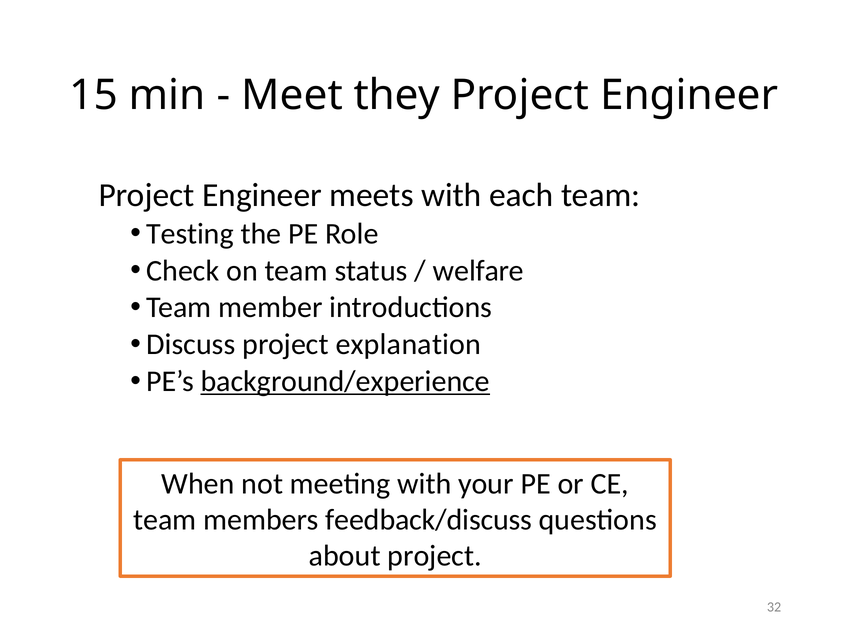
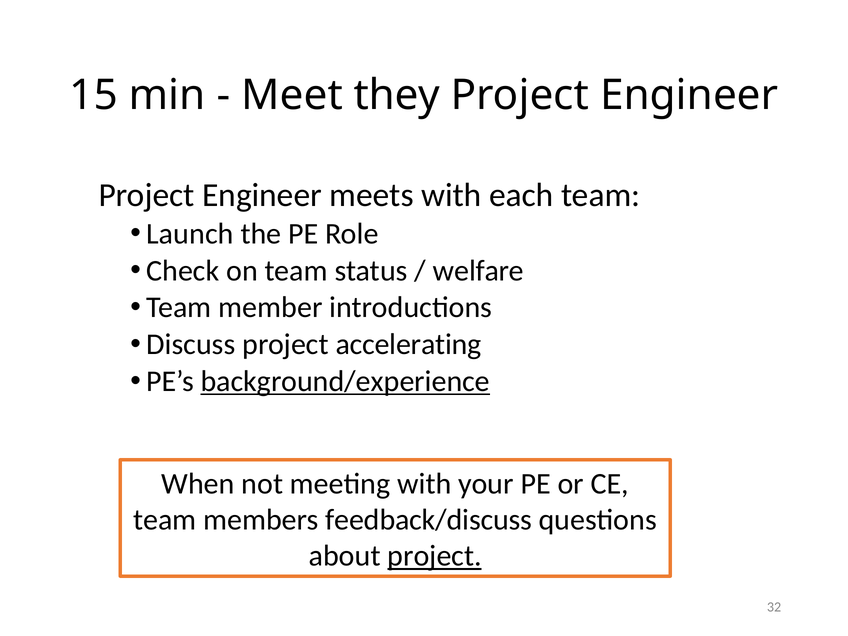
Testing: Testing -> Launch (190, 234)
explanation: explanation -> accelerating (409, 344)
project underline: none -> present (435, 556)
